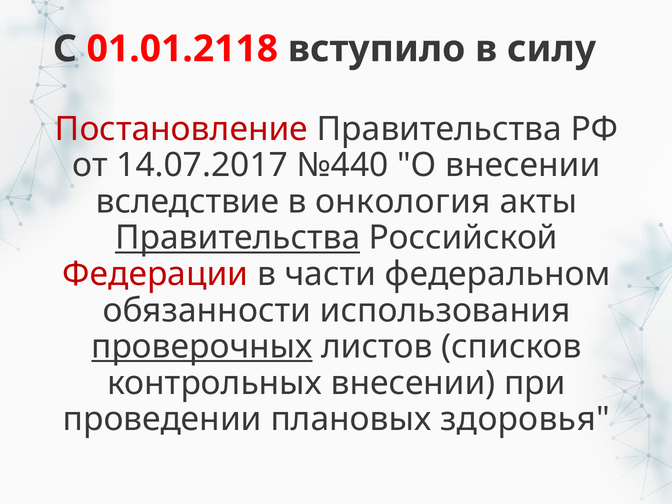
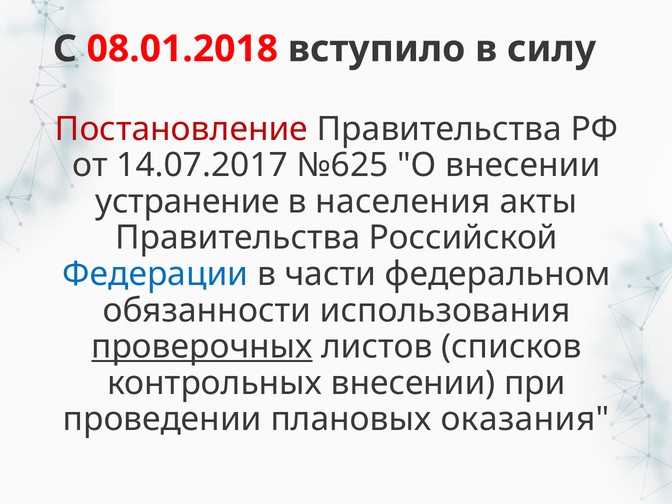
01.01.2118: 01.01.2118 -> 08.01.2018 (182, 49)
№440: №440 -> №625 (343, 165)
вследствие: вследствие -> устранение (188, 202)
онкология: онкология -> населения (403, 202)
Правительства underline: present -> none (238, 238)
Федерации colour: red -> blue (155, 274)
здоровья: здоровья -> оказания (525, 419)
